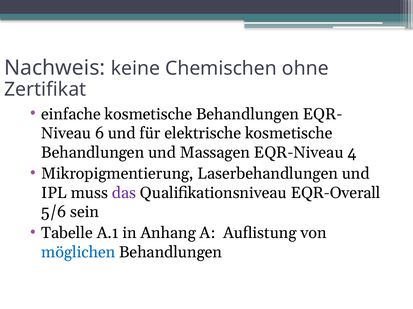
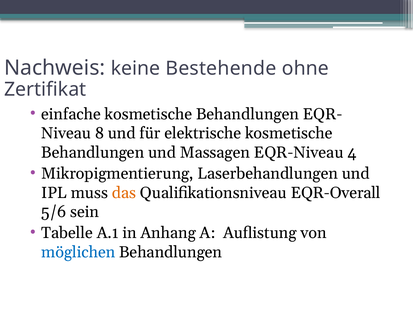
Chemischen: Chemischen -> Bestehende (221, 69)
6: 6 -> 8 (100, 134)
das colour: purple -> orange (124, 193)
